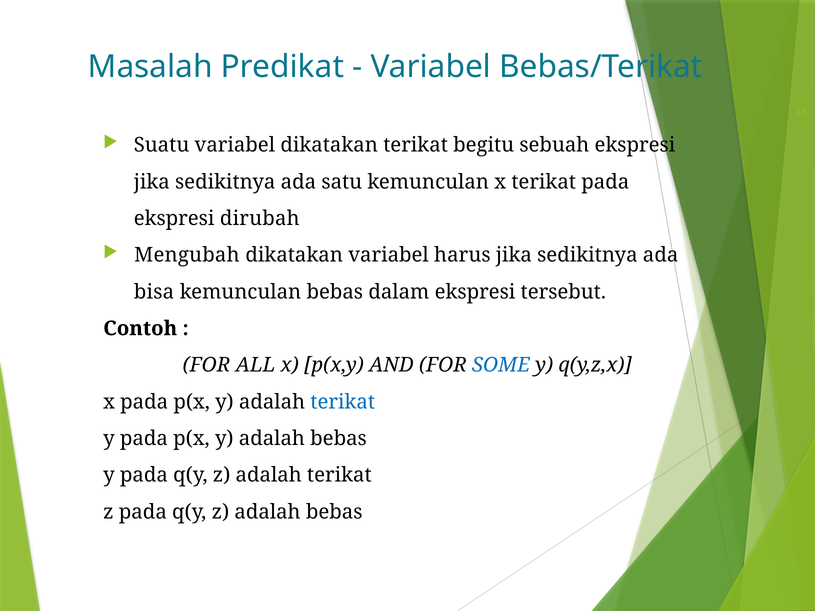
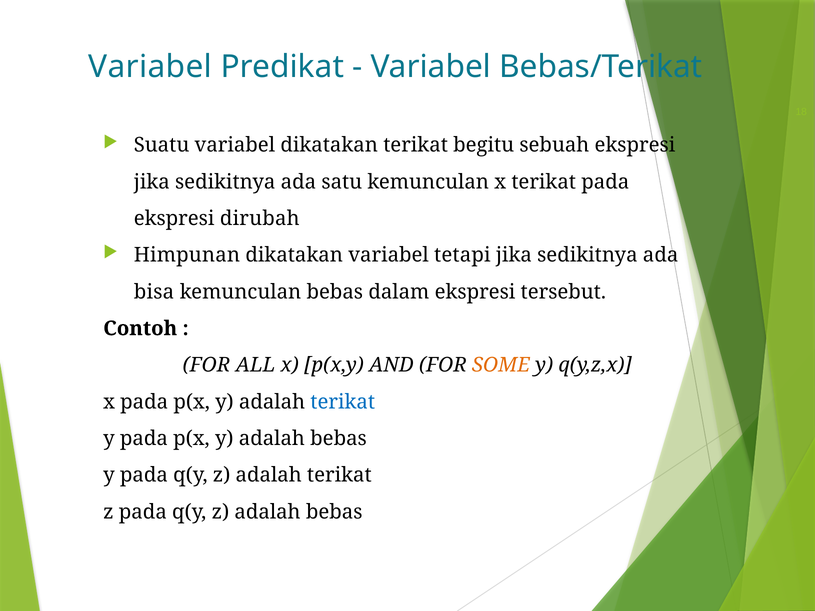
Masalah: Masalah -> Variabel (150, 67)
Mengubah: Mengubah -> Himpunan (187, 255)
harus: harus -> tetapi (462, 255)
SOME colour: blue -> orange (501, 365)
